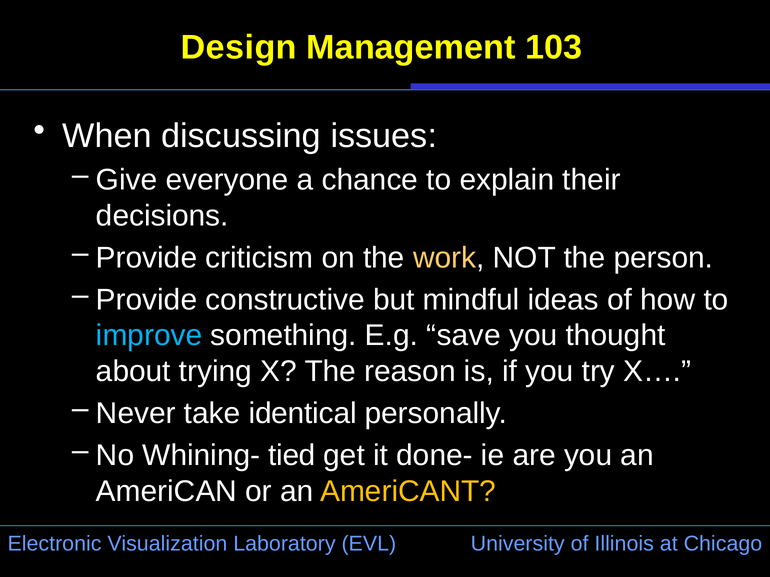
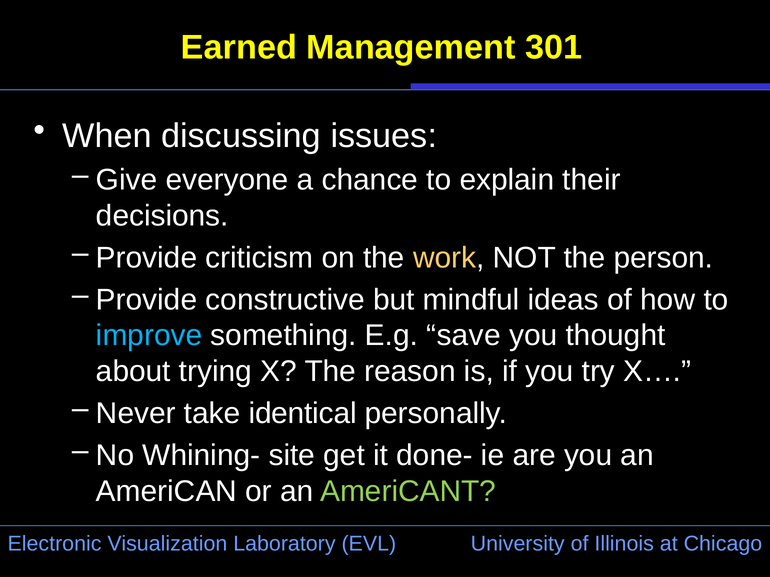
Design: Design -> Earned (239, 47)
103: 103 -> 301 (554, 47)
tied: tied -> site (292, 456)
AmeriCANT colour: yellow -> light green (408, 492)
